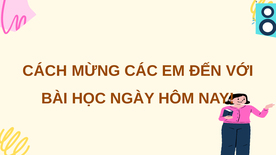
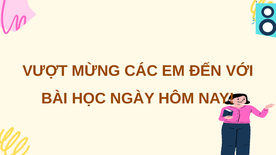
CÁCH: CÁCH -> VƯỢT (45, 71)
